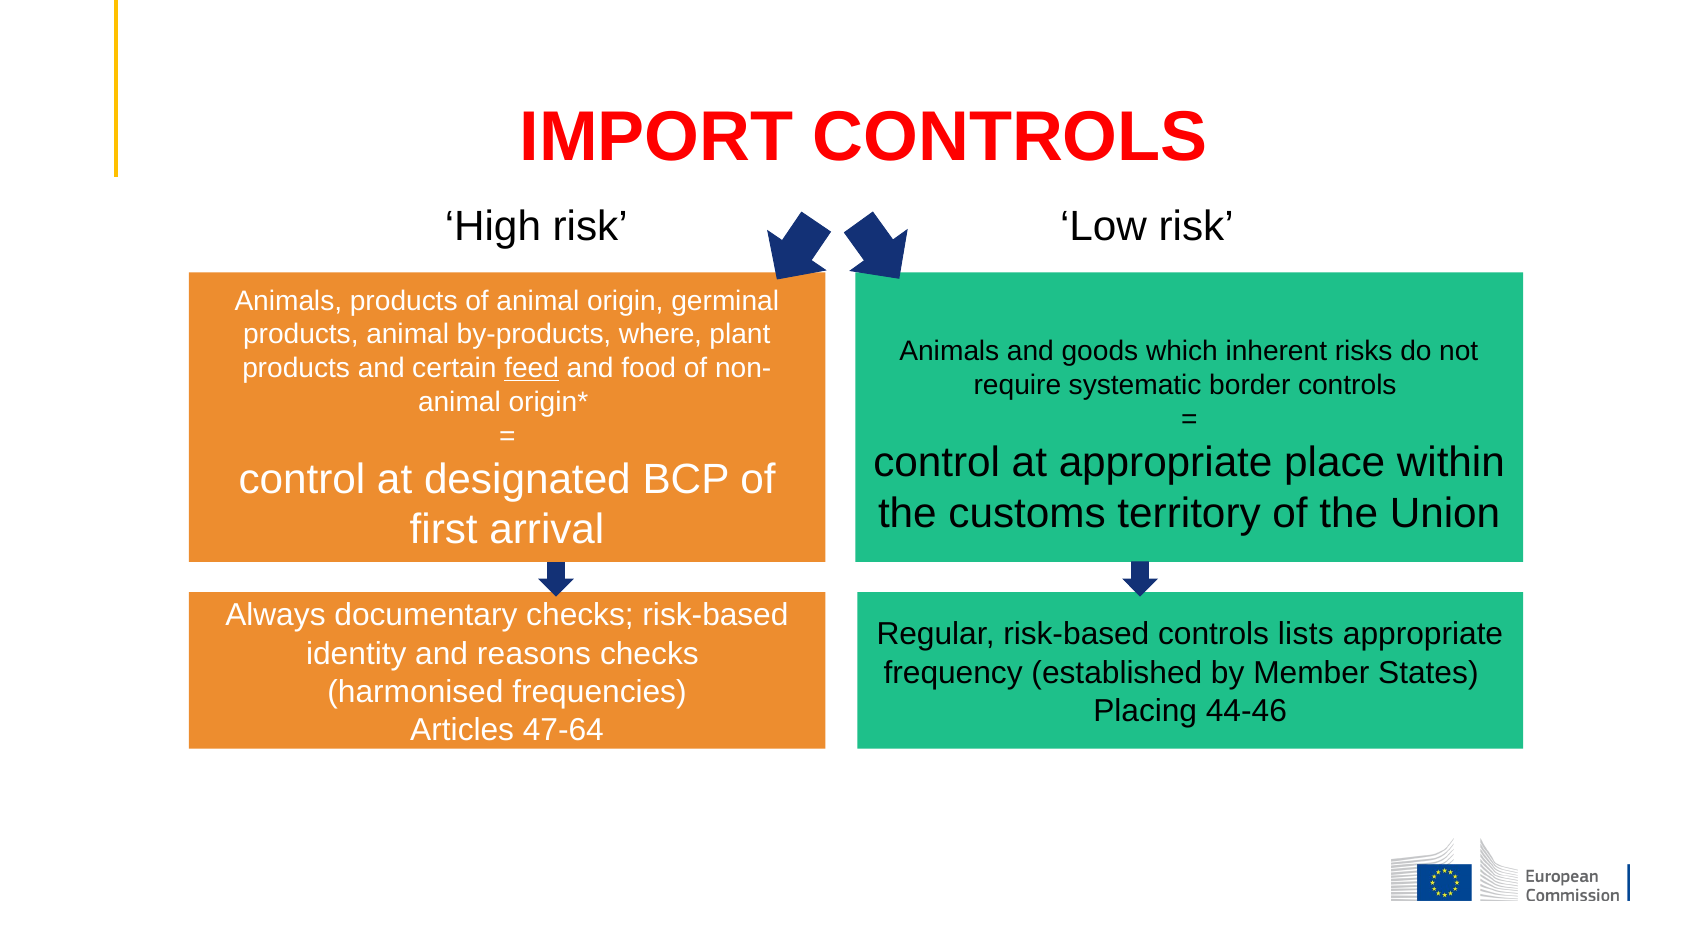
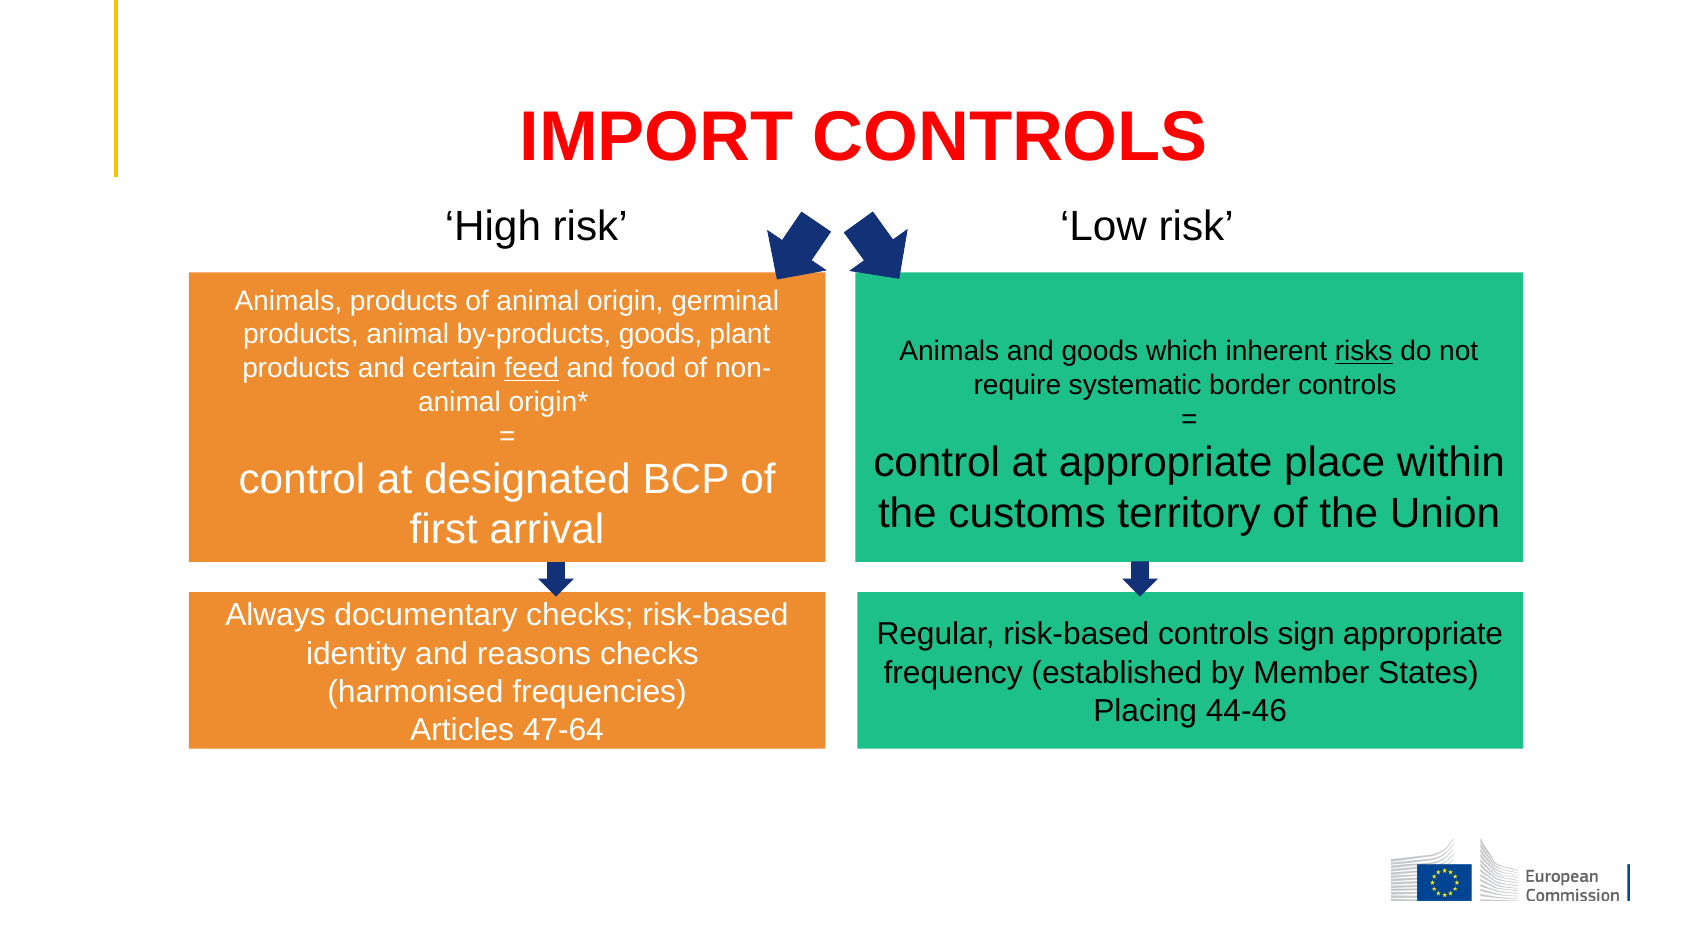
by-products where: where -> goods (661, 335)
risks underline: none -> present (1364, 352)
lists: lists -> sign (1306, 635)
